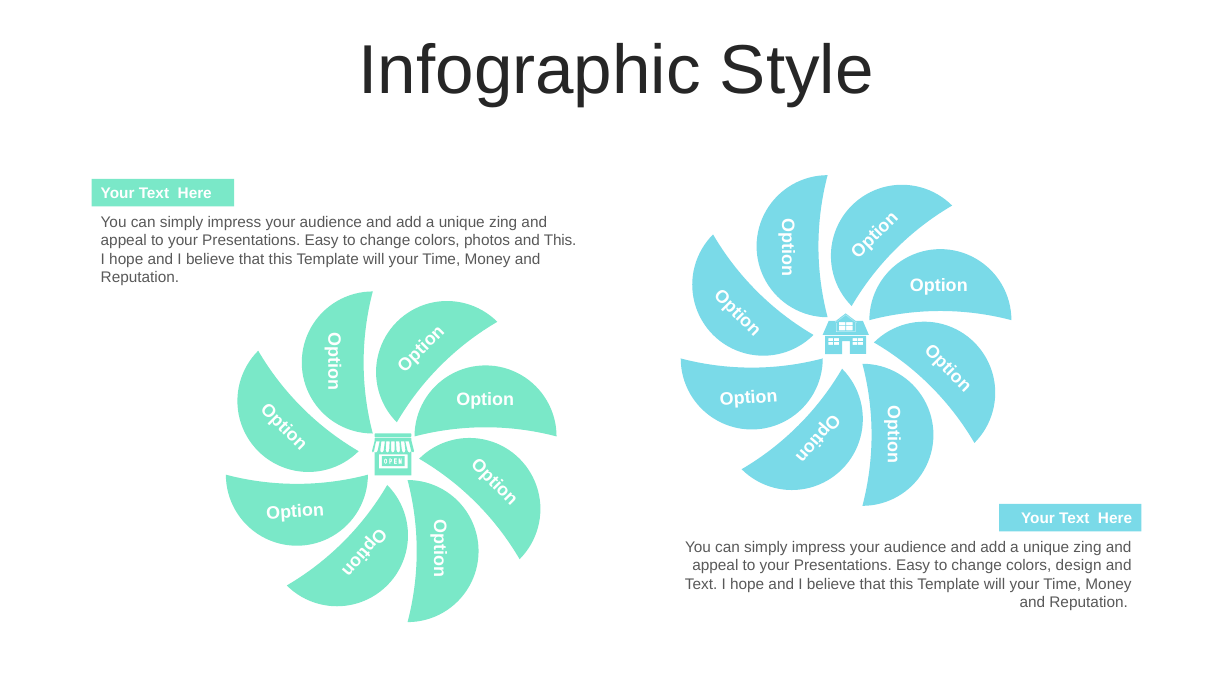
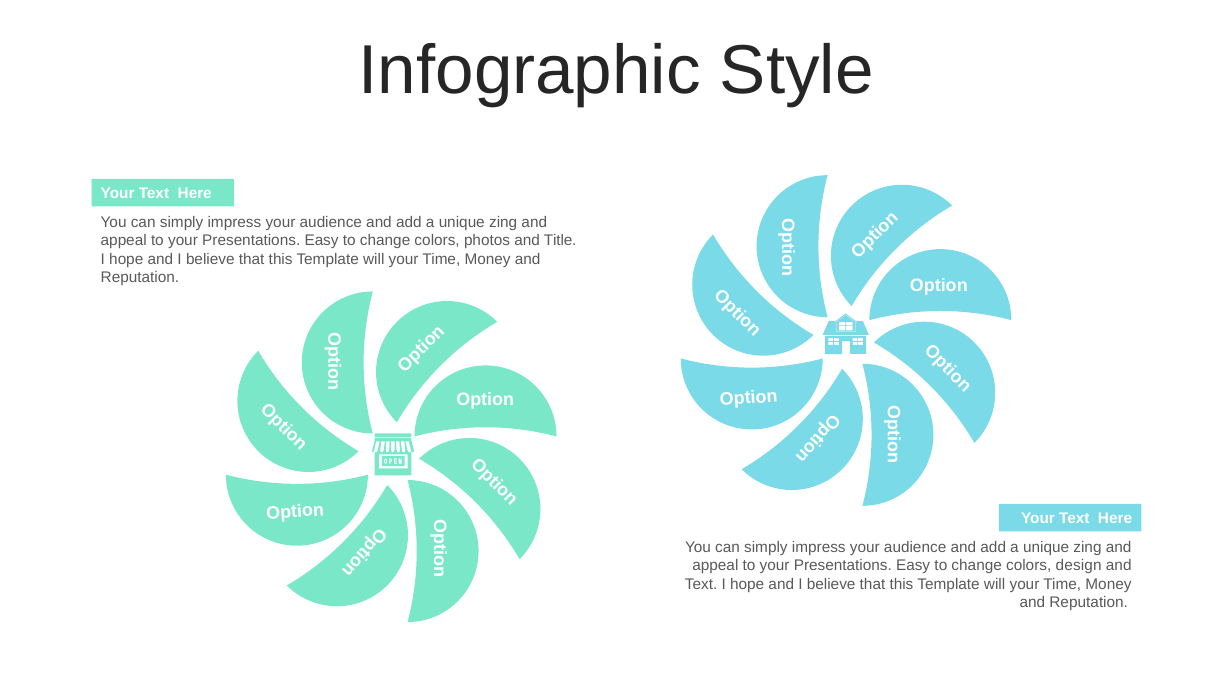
and This: This -> Title (560, 241)
